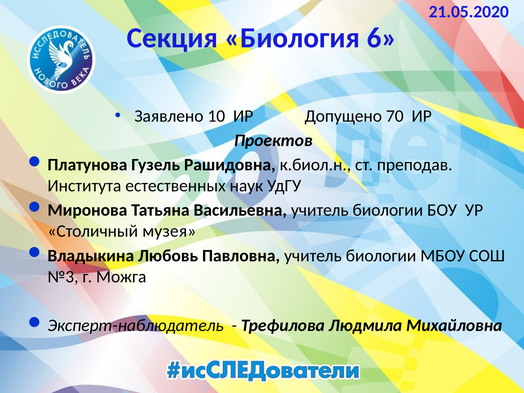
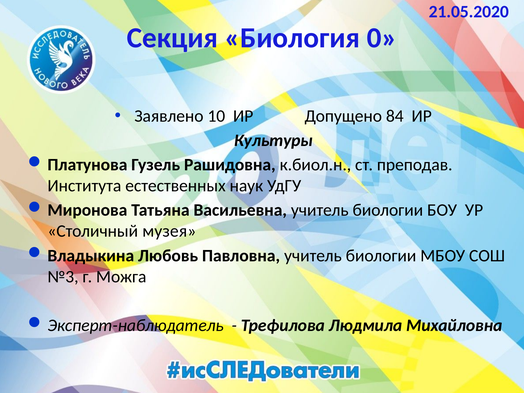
6: 6 -> 0 (382, 38)
70: 70 -> 84 (395, 116)
Проектов: Проектов -> Культуры (273, 140)
